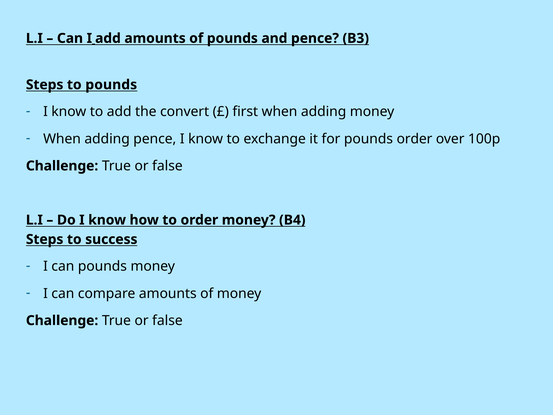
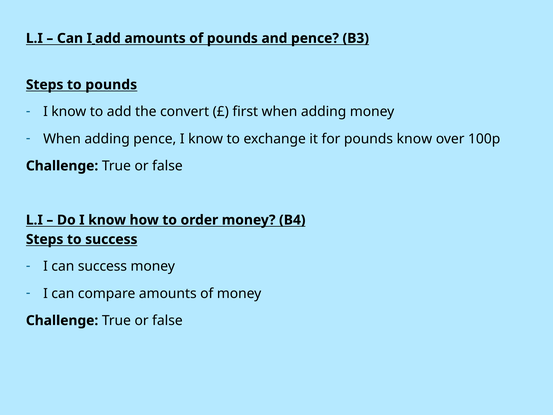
pounds order: order -> know (414, 139)
can pounds: pounds -> success (102, 266)
